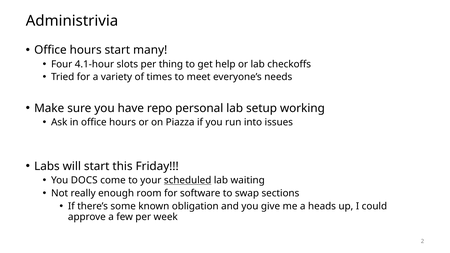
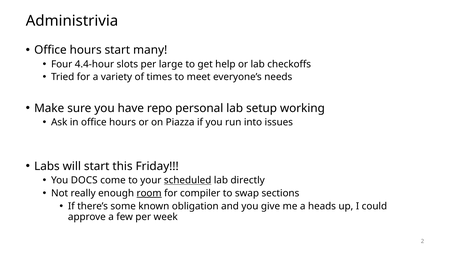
4.1-hour: 4.1-hour -> 4.4-hour (94, 64)
thing: thing -> large (171, 64)
waiting: waiting -> directly (248, 180)
room underline: none -> present (149, 193)
software: software -> compiler (200, 193)
